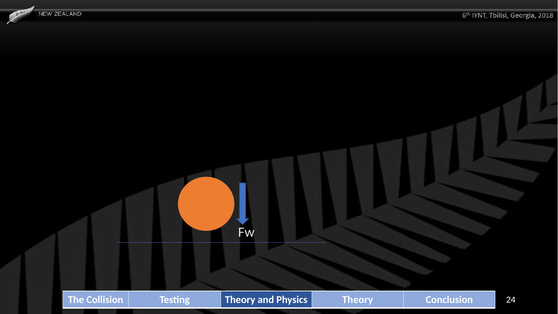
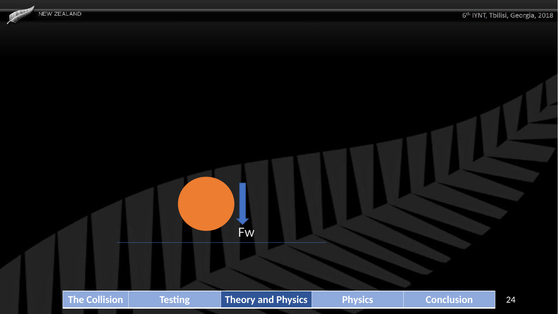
Physics Theory: Theory -> Physics (358, 300)
